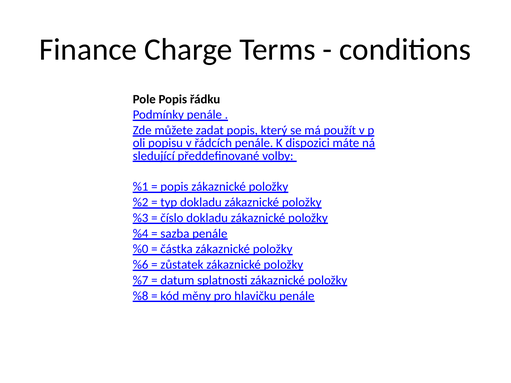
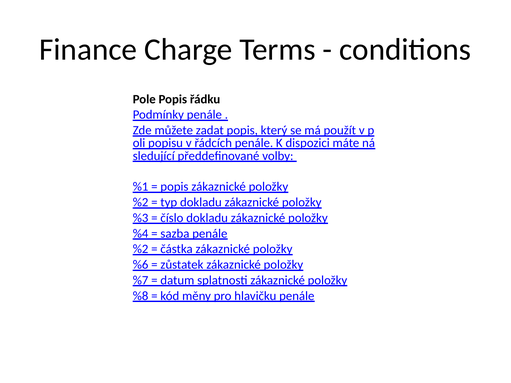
%0: %0 -> %2 (141, 249)
